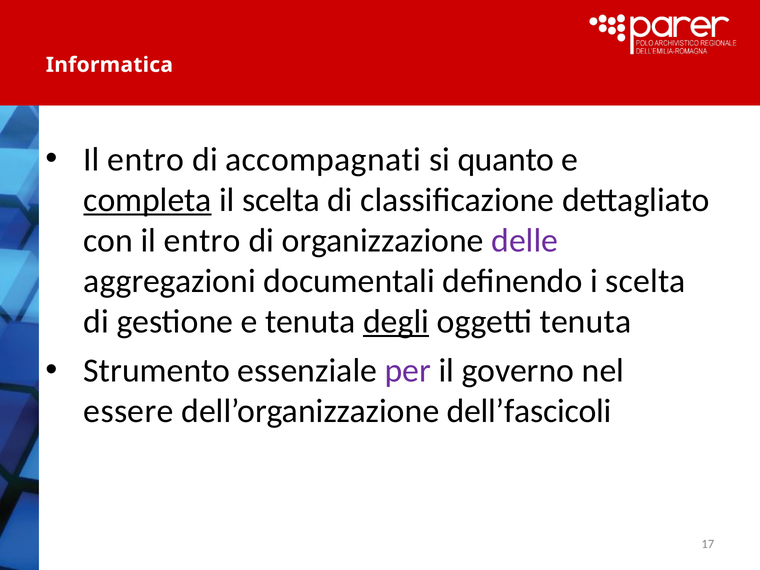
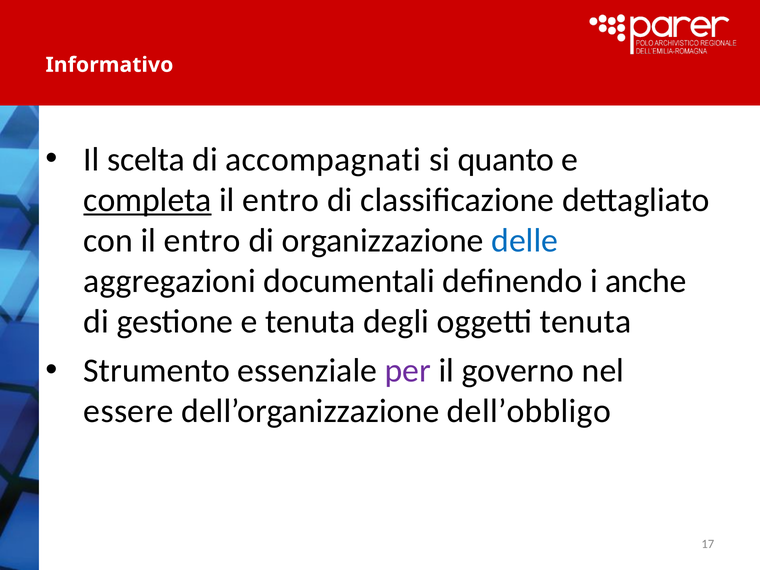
Informatica: Informatica -> Informativo (109, 65)
entro: entro -> scelta (146, 160)
scelta: scelta -> entro (281, 200)
delle colour: purple -> blue (525, 241)
i scelta: scelta -> anche (646, 281)
degli underline: present -> none (396, 322)
dell’fascicoli: dell’fascicoli -> dell’obbligo (529, 411)
